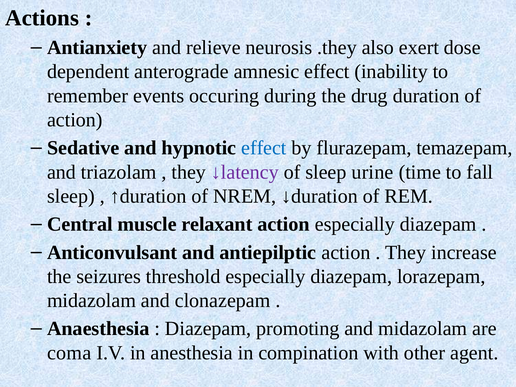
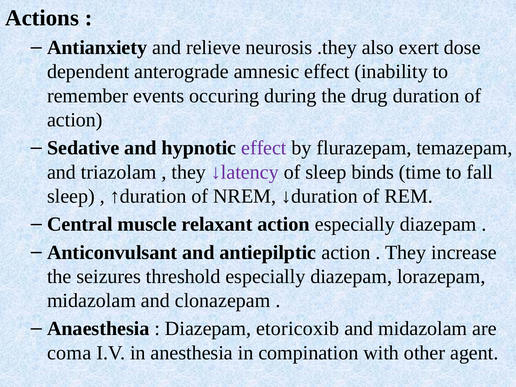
effect colour: blue -> purple (264, 148)
urine: urine -> binds (373, 172)
promoting: promoting -> etoricoxib (298, 329)
